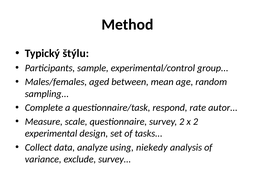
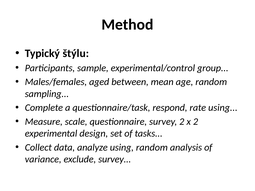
rate autor: autor -> using (223, 108)
using niekedy: niekedy -> random (152, 148)
